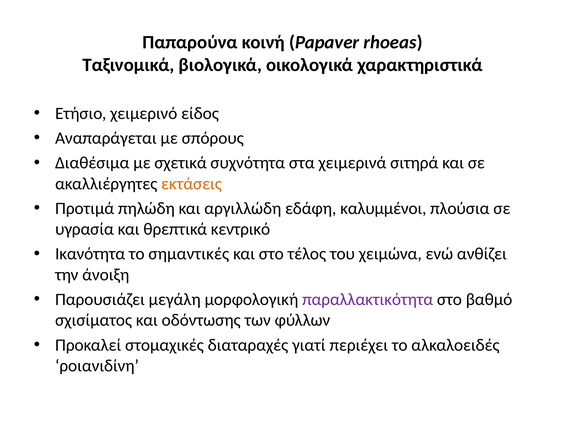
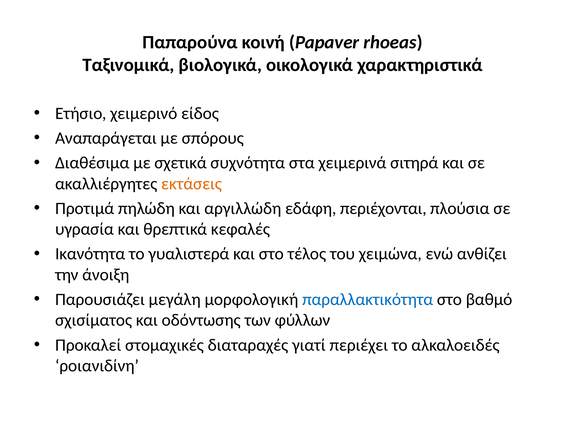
καλυμμένοι: καλυμμένοι -> περιέχονται (383, 208)
κεντρικό: κεντρικό -> κεφαλές (240, 229)
σημαντικές: σημαντικές -> γυαλιστερά (189, 254)
παραλλακτικότητα colour: purple -> blue (368, 299)
